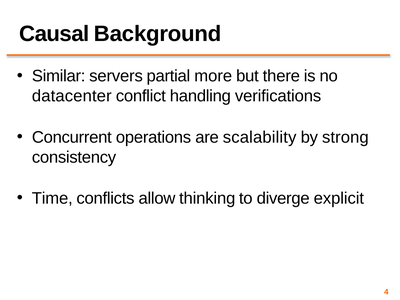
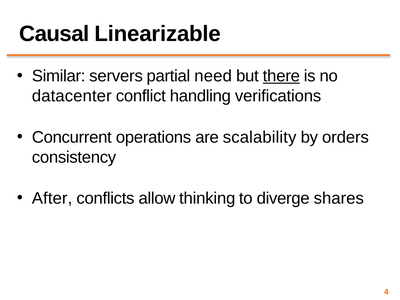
Background: Background -> Linearizable (158, 34)
more: more -> need (213, 76)
there underline: none -> present (281, 76)
strong: strong -> orders (345, 137)
Time: Time -> After (52, 198)
explicit: explicit -> shares (339, 198)
